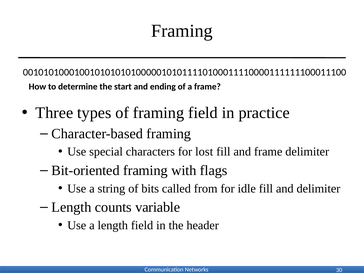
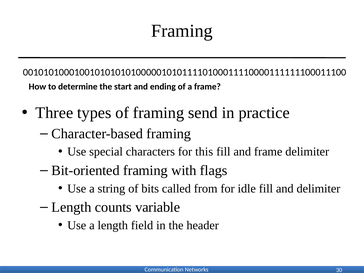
framing field: field -> send (203, 113)
lost: lost -> this (204, 152)
